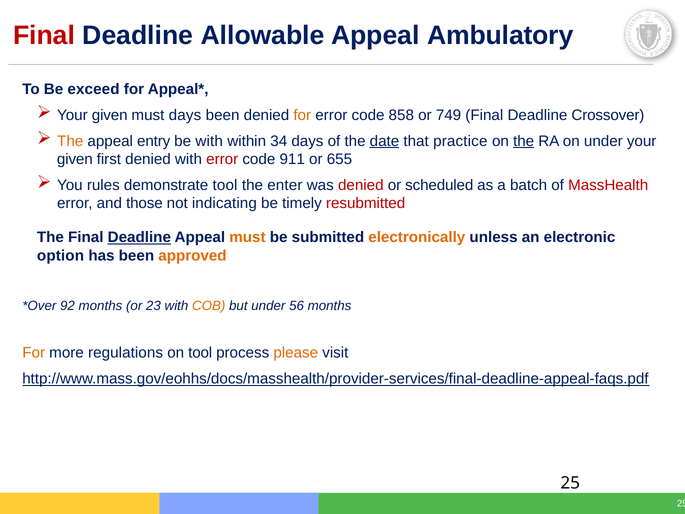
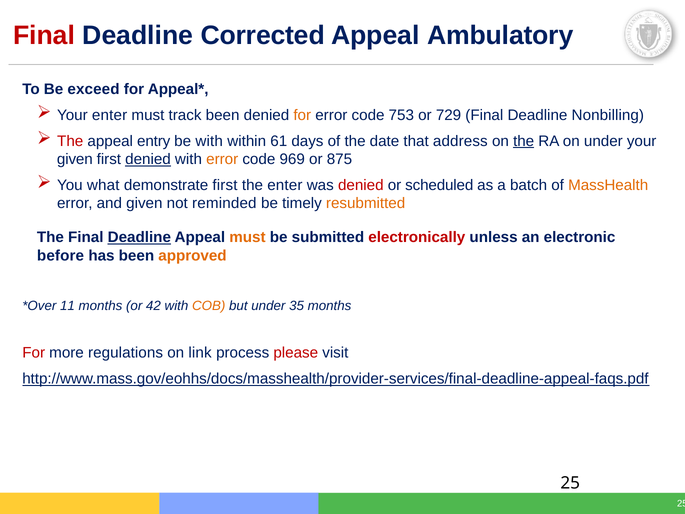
Allowable: Allowable -> Corrected (263, 35)
given: given -> enter (110, 115)
must days: days -> track (185, 115)
858: 858 -> 753 (401, 115)
749: 749 -> 729 (449, 115)
Crossover: Crossover -> Nonbilling (608, 115)
The colour: orange -> red (70, 141)
34: 34 -> 61 (279, 141)
date underline: present -> none (384, 141)
practice: practice -> address (460, 141)
denied underline: none -> present (148, 159)
error colour: red -> orange (222, 159)
911: 911 -> 969 (292, 159)
655: 655 -> 875 (339, 159)
rules: rules -> what (103, 185)
demonstrate tool: tool -> first (225, 185)
MassHealth colour: red -> orange (608, 185)
and those: those -> given (144, 203)
indicating: indicating -> reminded (224, 203)
resubmitted colour: red -> orange (366, 203)
electronically colour: orange -> red (417, 237)
option: option -> before (61, 256)
92: 92 -> 11 (67, 306)
23: 23 -> 42 (153, 306)
56: 56 -> 35 (297, 306)
For colour: orange -> red (34, 353)
on tool: tool -> link (200, 353)
please colour: orange -> red (296, 353)
